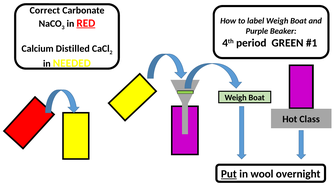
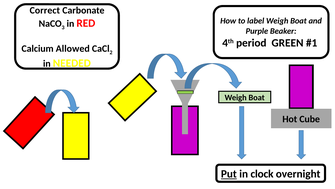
RED underline: present -> none (86, 23)
Distilled: Distilled -> Allowed (73, 49)
Class: Class -> Cube (310, 119)
wool: wool -> clock (262, 173)
